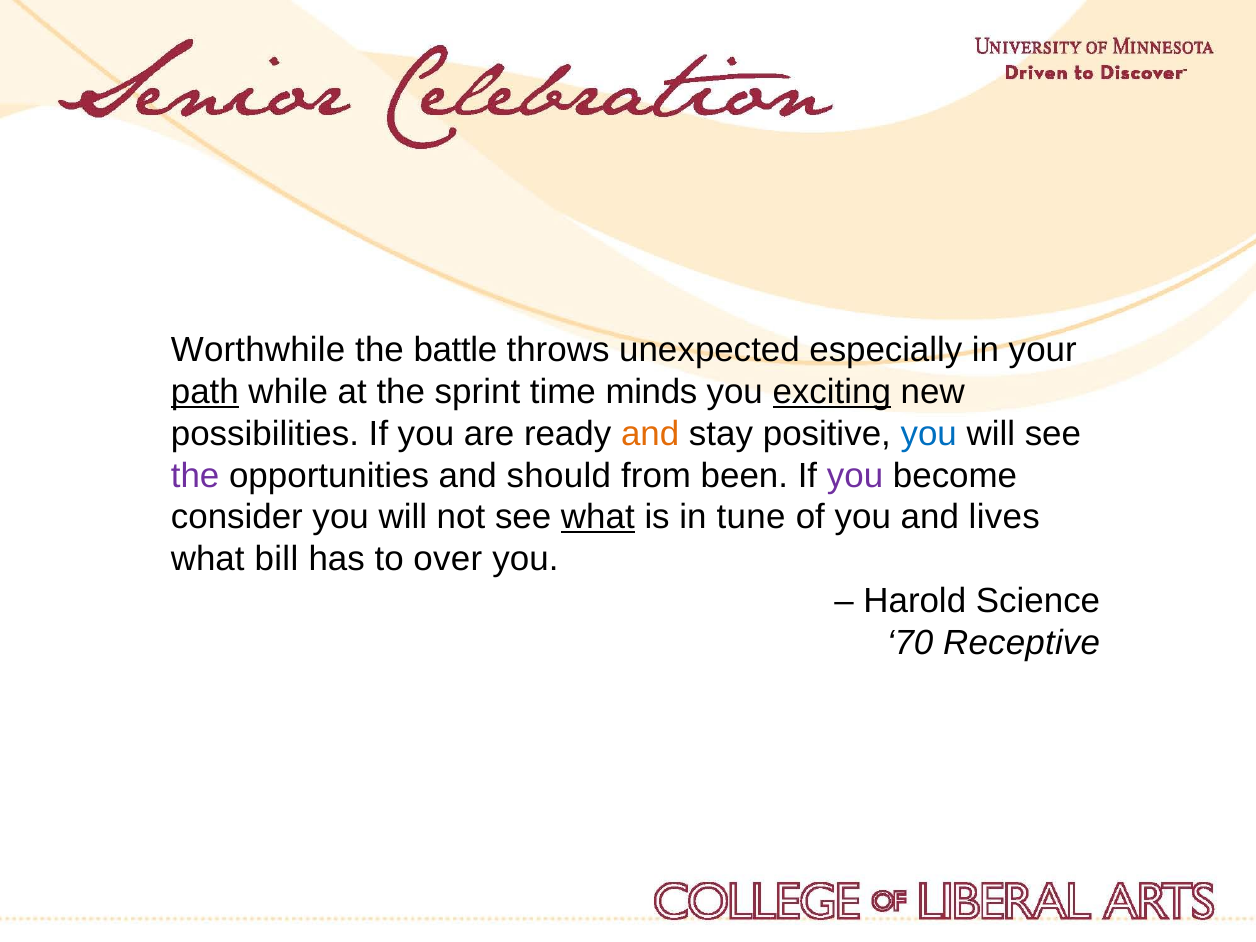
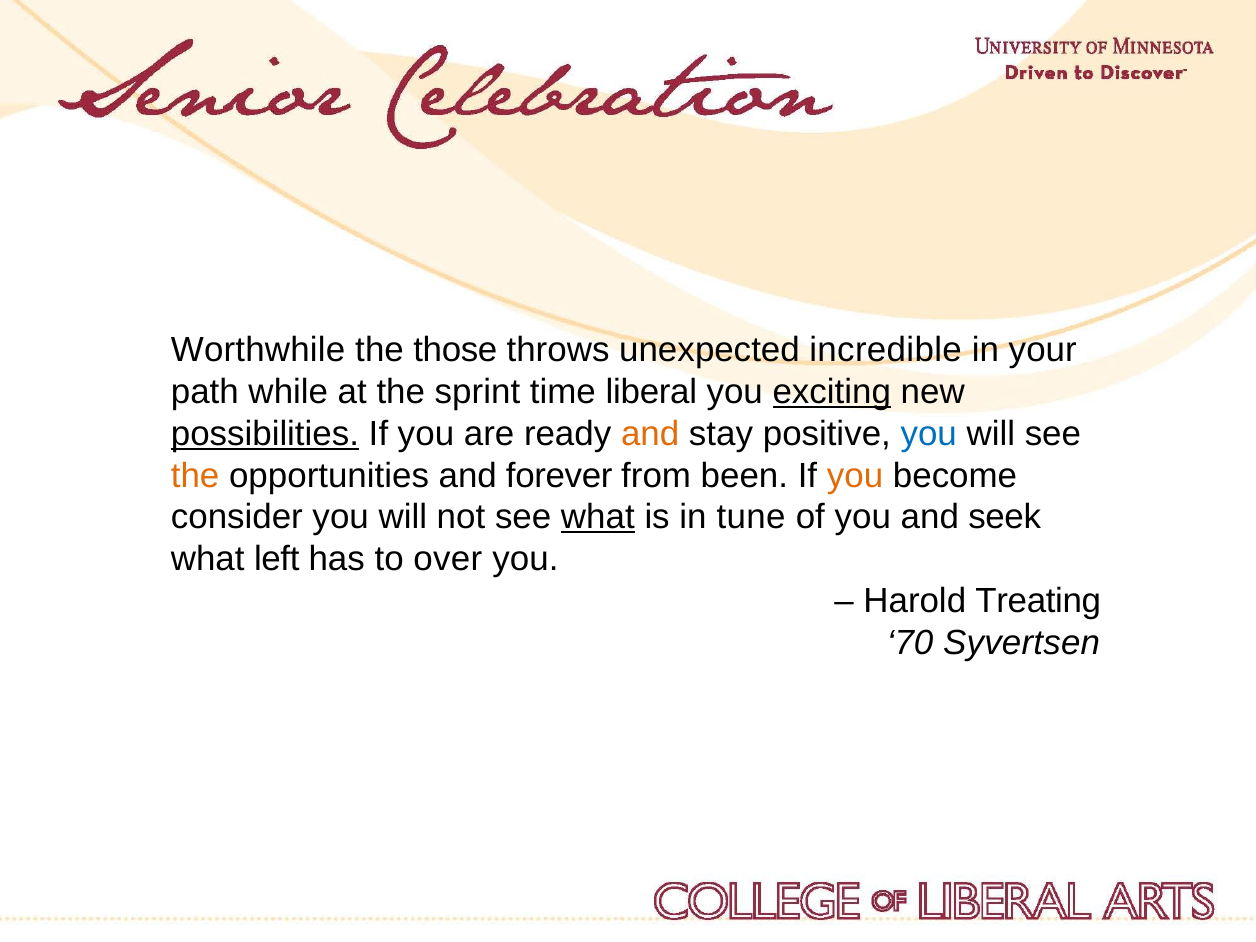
battle: battle -> those (455, 350)
especially: especially -> incredible (886, 350)
path underline: present -> none (205, 392)
minds: minds -> liberal (651, 392)
possibilities underline: none -> present (265, 434)
the colour: purple -> orange (195, 476)
should: should -> forever (559, 476)
you colour: purple -> orange (855, 476)
lives: lives -> seek (1005, 517)
bill: bill -> left (277, 559)
Science: Science -> Treating (1038, 601)
Receptive: Receptive -> Syvertsen (1022, 643)
